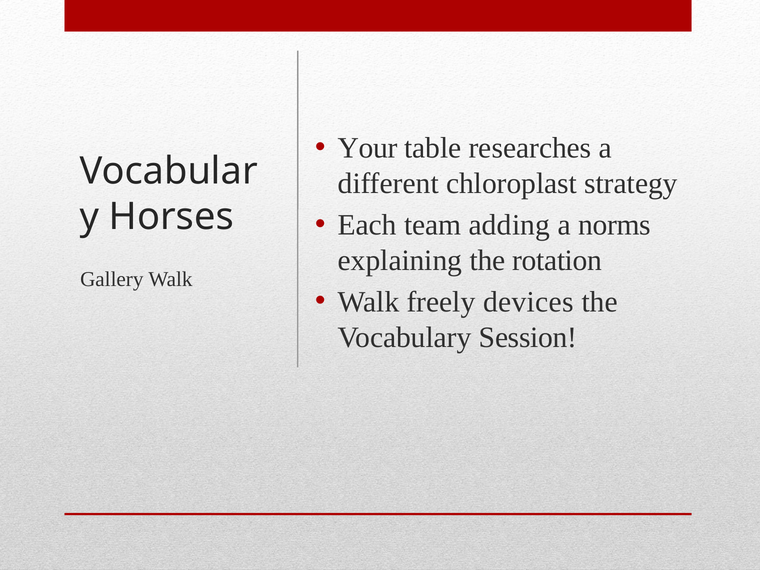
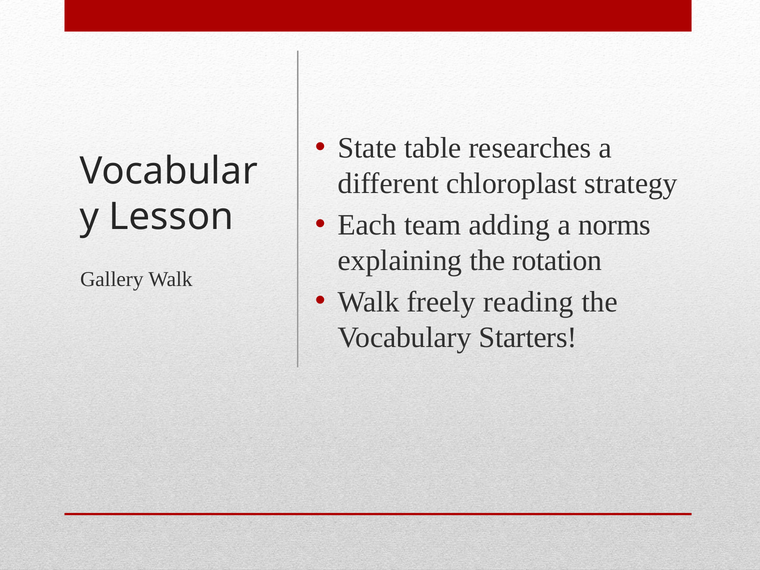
Your: Your -> State (367, 148)
Horses: Horses -> Lesson (171, 217)
devices: devices -> reading (528, 302)
Session: Session -> Starters (528, 337)
